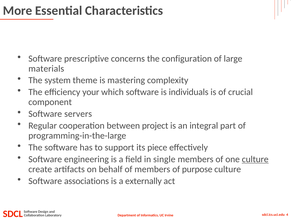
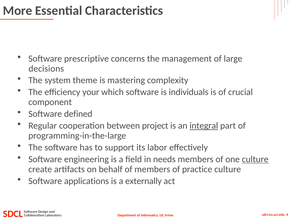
configuration: configuration -> management (187, 59)
materials: materials -> decisions (46, 69)
servers: servers -> defined (78, 114)
integral underline: none -> present (204, 126)
piece: piece -> labor (157, 148)
single: single -> needs (164, 159)
purpose: purpose -> practice (197, 169)
associations: associations -> applications (87, 181)
